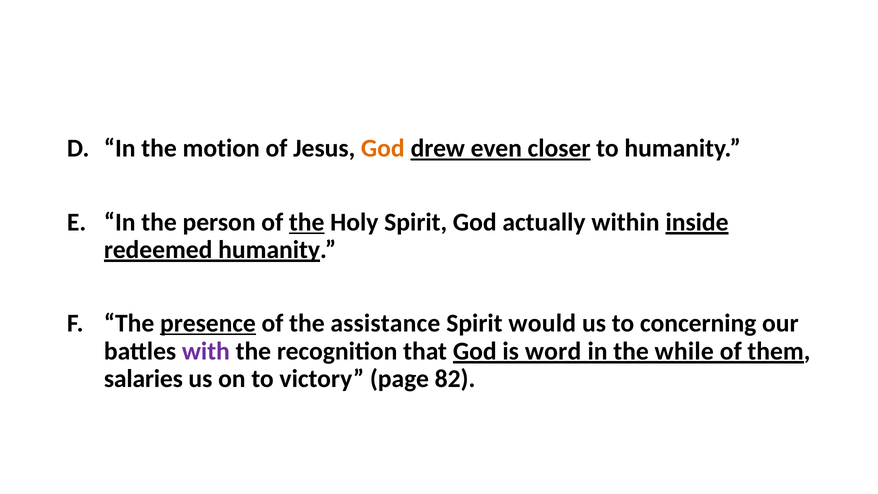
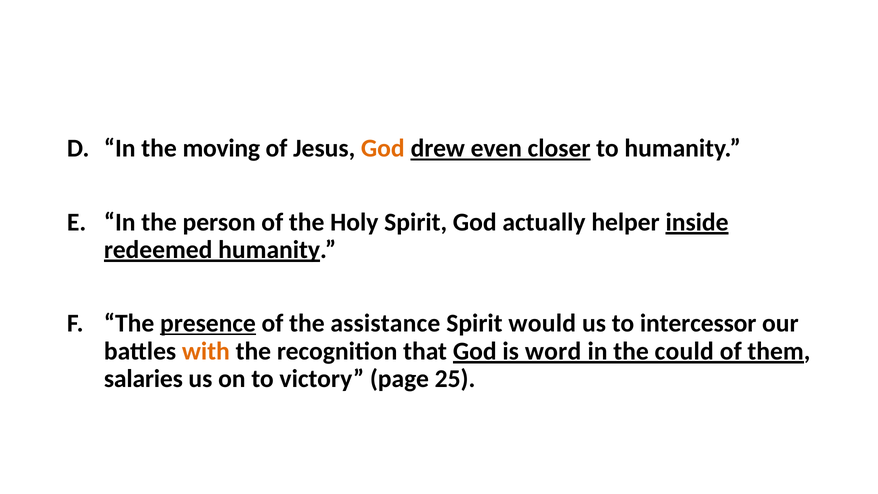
motion: motion -> moving (221, 148)
the underline: present -> none (307, 222)
within: within -> helper (626, 222)
concerning: concerning -> intercessor (698, 323)
with colour: purple -> orange (206, 351)
while: while -> could (684, 351)
82: 82 -> 25 (455, 379)
